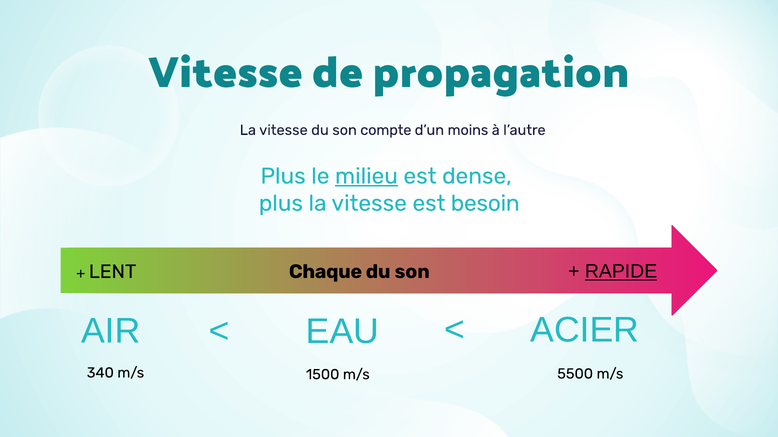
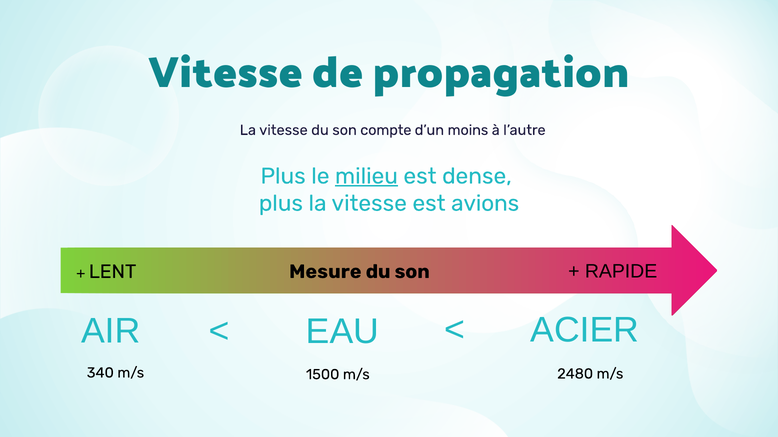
besoin: besoin -> avions (485, 204)
Chaque: Chaque -> Mesure (325, 272)
RAPIDE underline: present -> none (621, 272)
5500: 5500 -> 2480 (575, 374)
